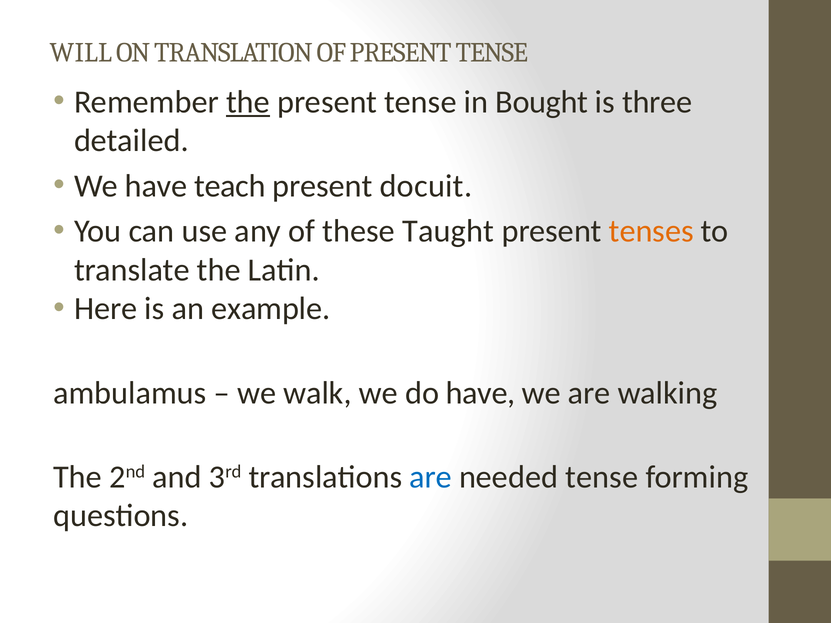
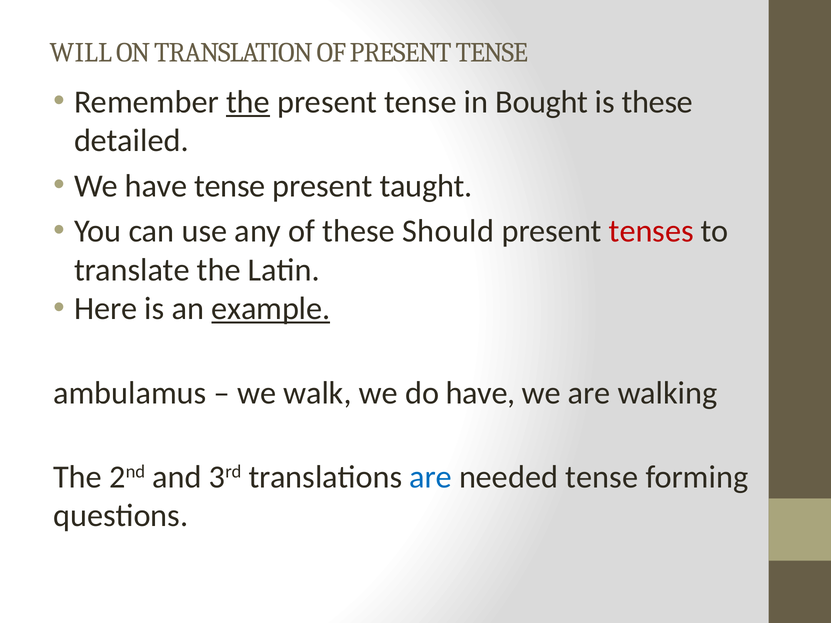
is three: three -> these (657, 102)
have teach: teach -> tense (230, 186)
docuit: docuit -> taught (426, 186)
Taught: Taught -> Should (448, 231)
tenses colour: orange -> red (651, 231)
example underline: none -> present (271, 309)
